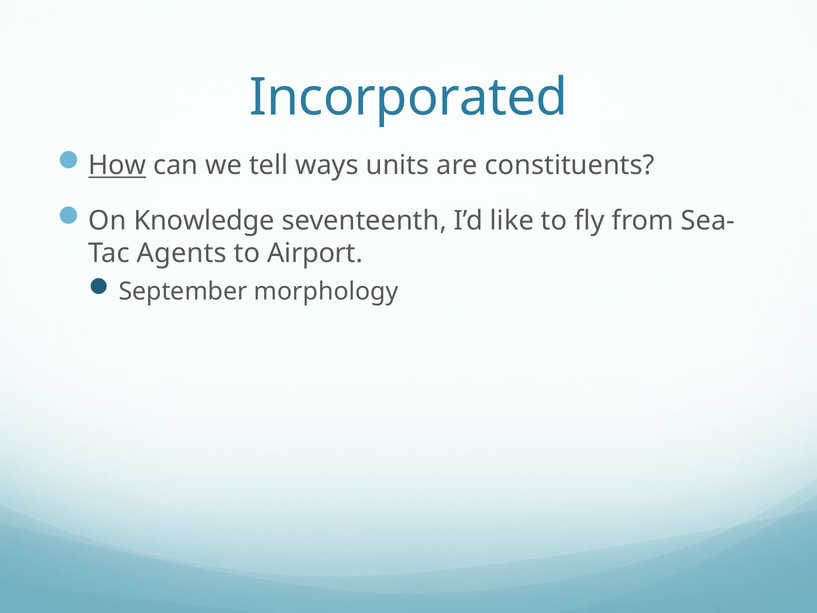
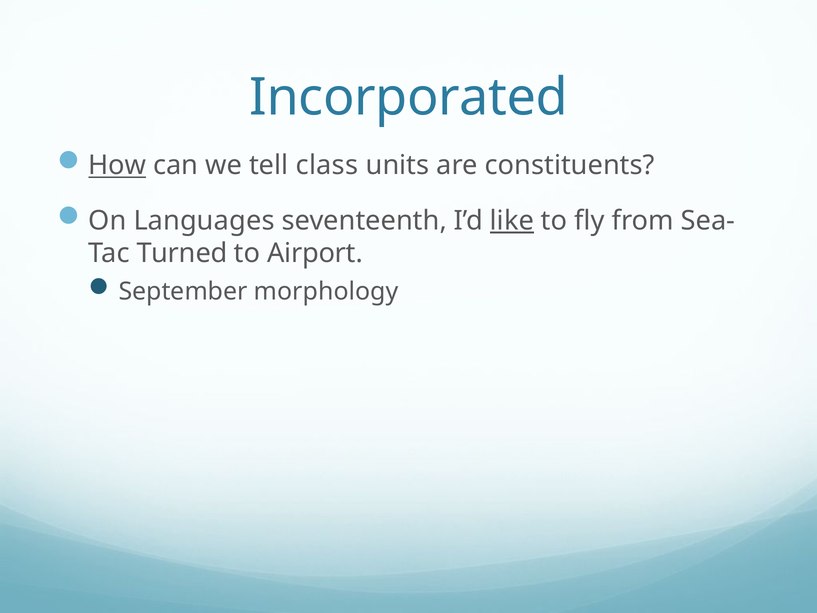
ways: ways -> class (327, 165)
Knowledge: Knowledge -> Languages (204, 221)
like underline: none -> present (512, 221)
Agents: Agents -> Turned (182, 253)
